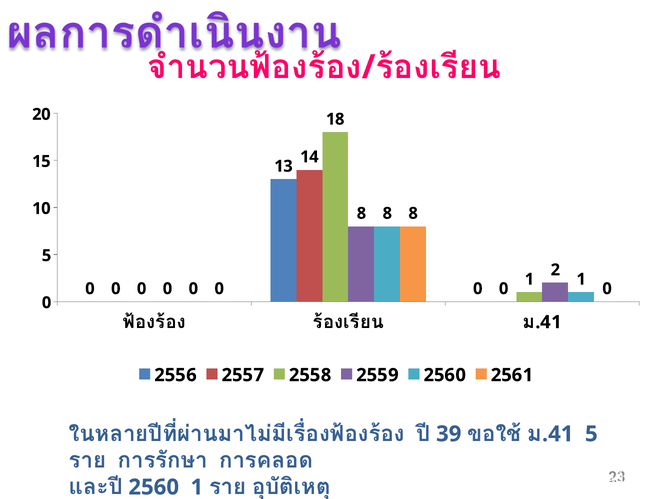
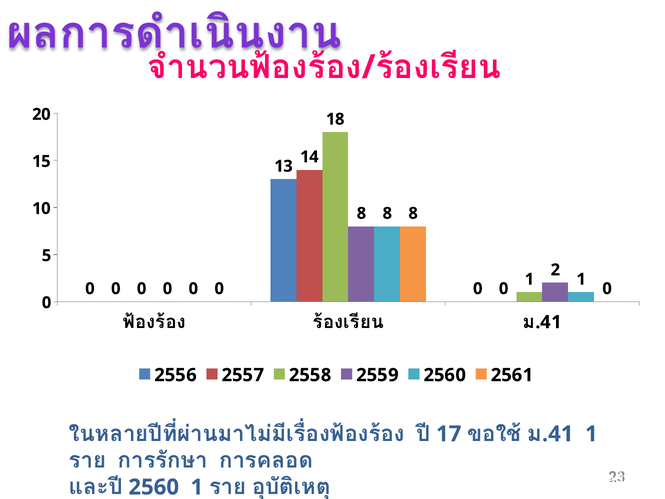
39: 39 -> 17 (449, 434)
5: 5 -> 1 (591, 434)
